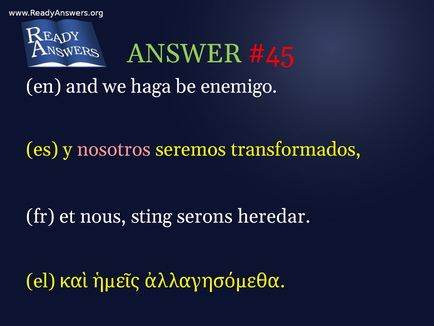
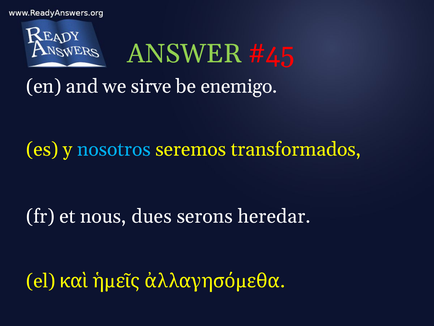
haga: haga -> sirve (151, 86)
nosotros colour: pink -> light blue (114, 149)
sting: sting -> dues (152, 216)
